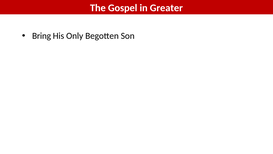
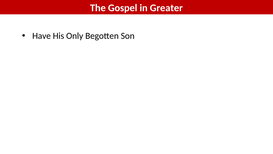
Bring: Bring -> Have (42, 36)
